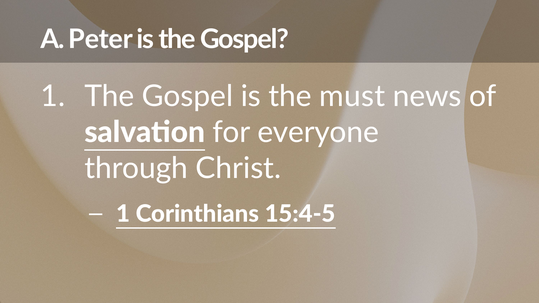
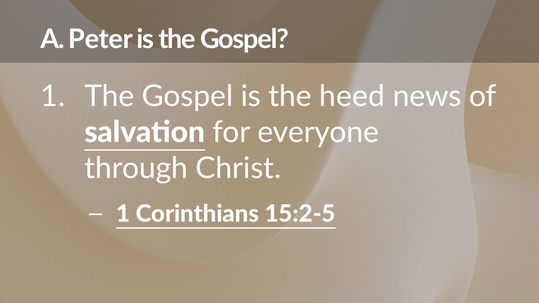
must: must -> heed (352, 97)
15:4-5: 15:4-5 -> 15:2-5 (300, 214)
